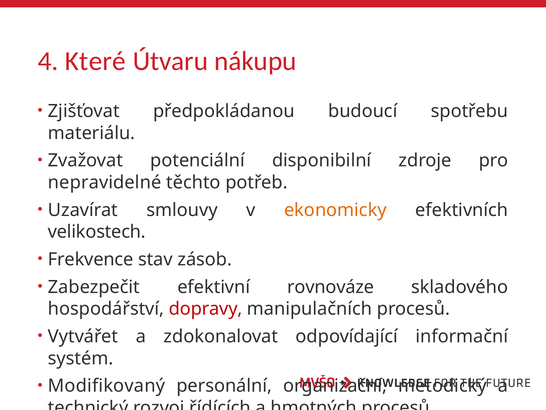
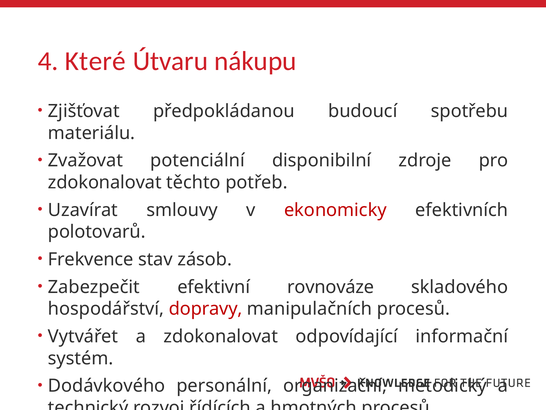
nepravidelné: nepravidelné -> zdokonalovat (105, 182)
ekonomicky colour: orange -> red (335, 210)
velikostech: velikostech -> polotovarů (97, 232)
Modifikovaný: Modifikovaný -> Dodávkového (107, 385)
